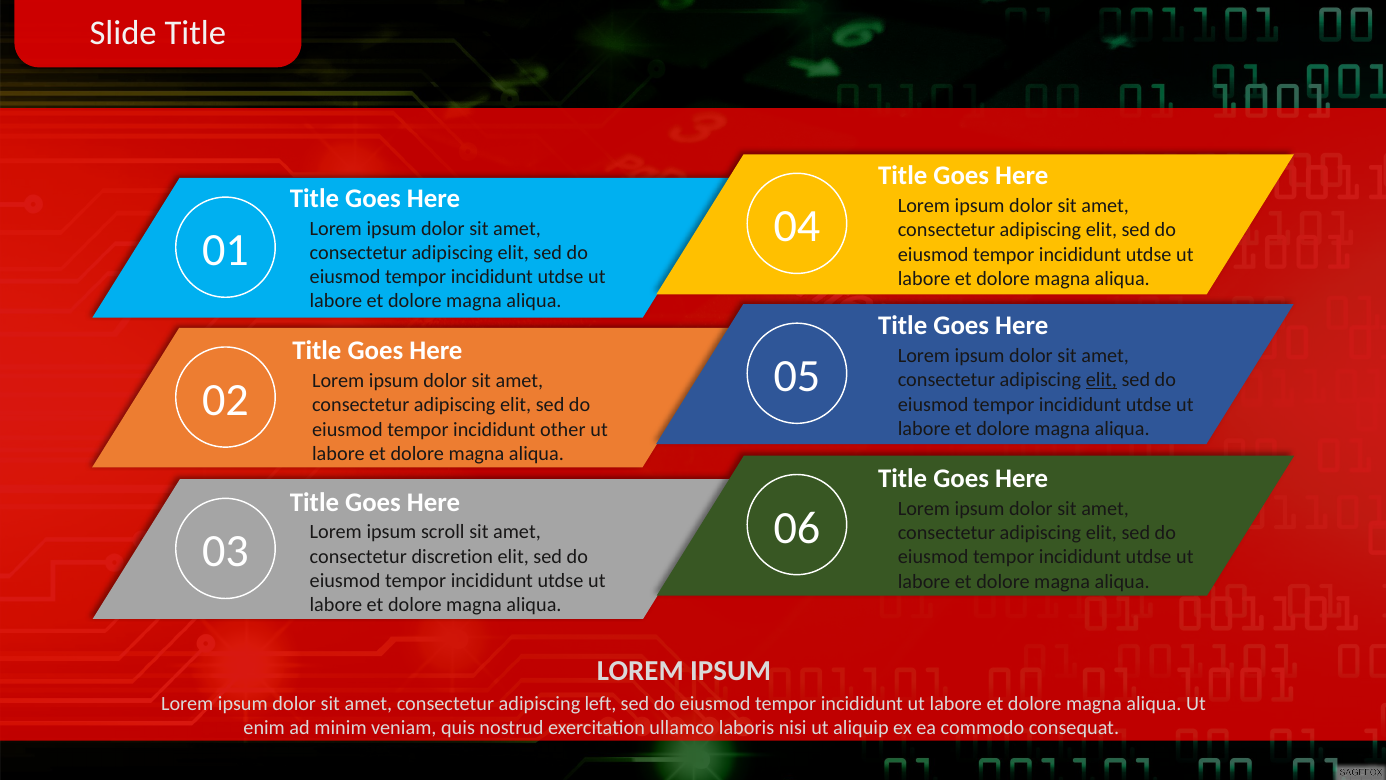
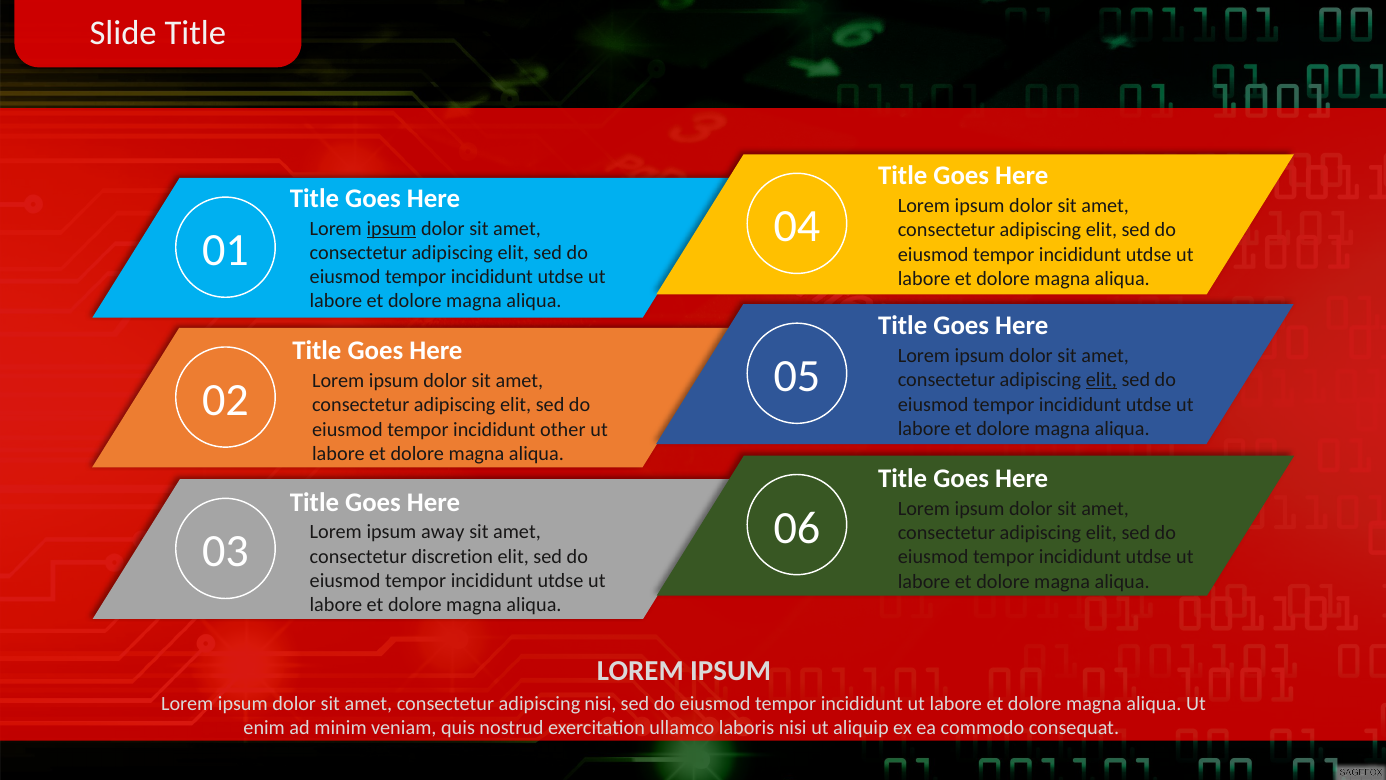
ipsum underline: none -> present (391, 228)
scroll: scroll -> away (443, 532)
adipiscing left: left -> nisi (600, 704)
